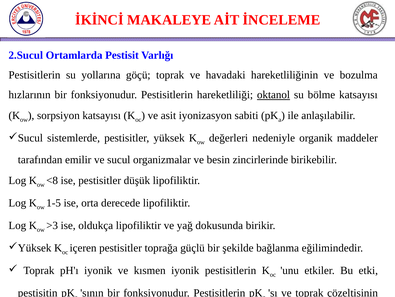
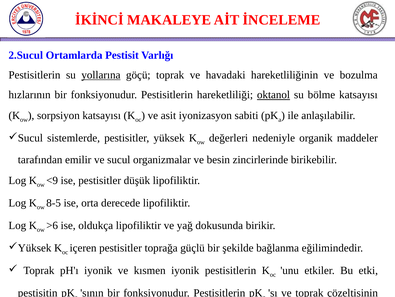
yollarına underline: none -> present (101, 75)
˂8: ˂8 -> ˂9 (52, 180)
1-5: 1-5 -> 8-5 (54, 202)
˃3: ˃3 -> ˃6 (52, 225)
